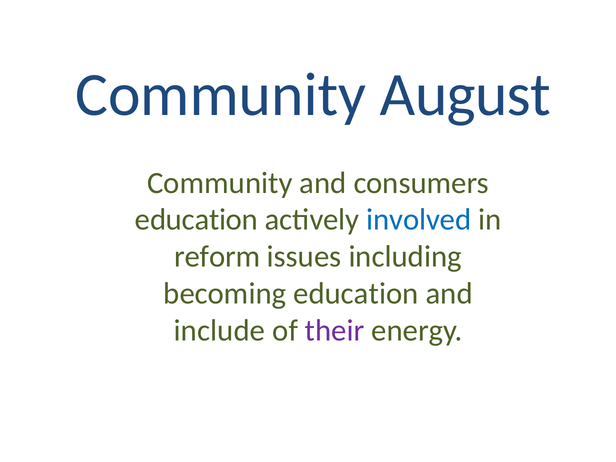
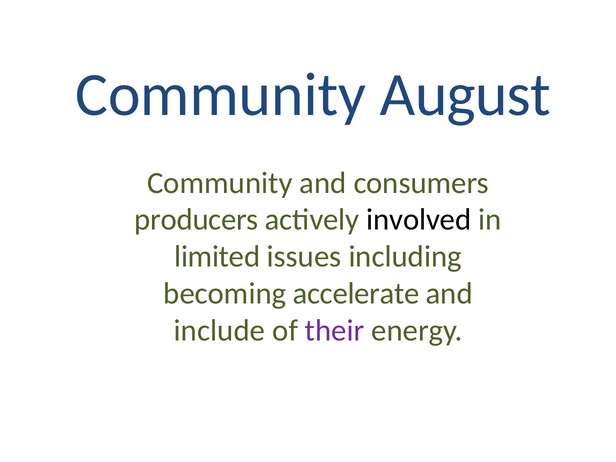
education: education -> producers (196, 220)
involved colour: blue -> black (419, 220)
reform: reform -> limited (217, 257)
becoming education: education -> accelerate (356, 294)
